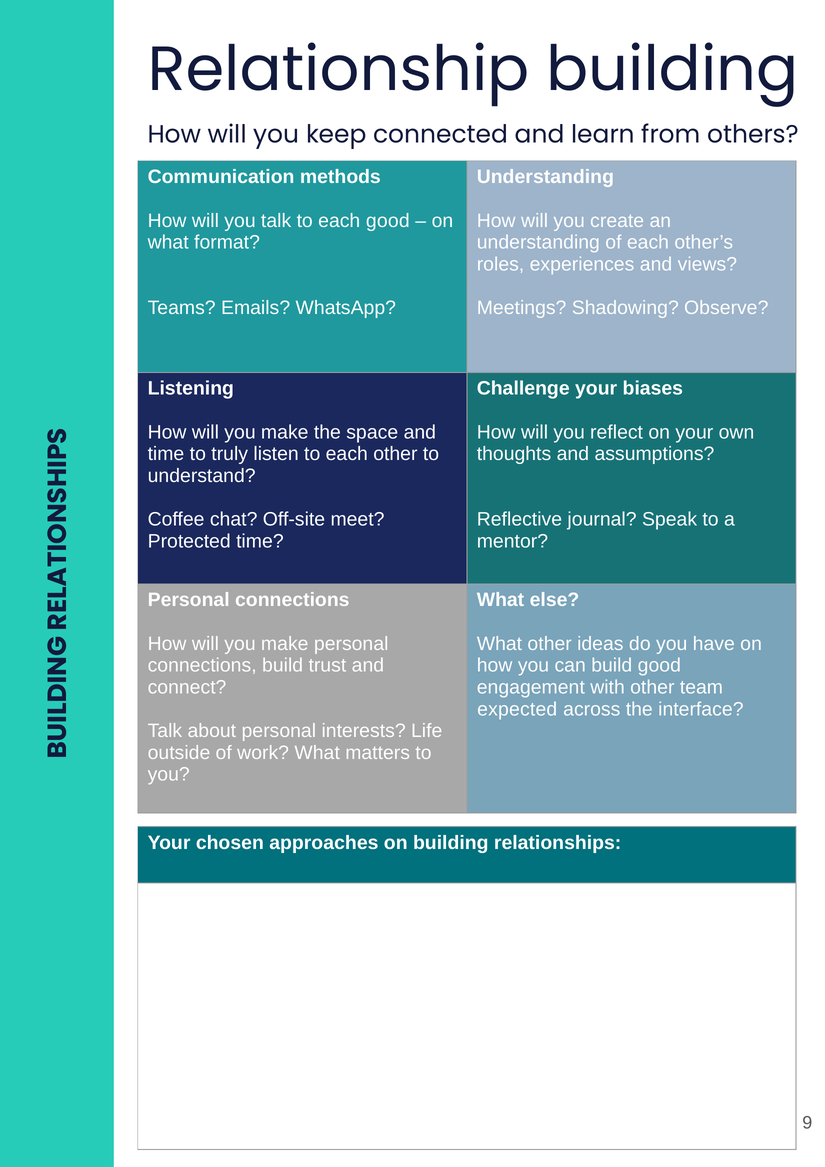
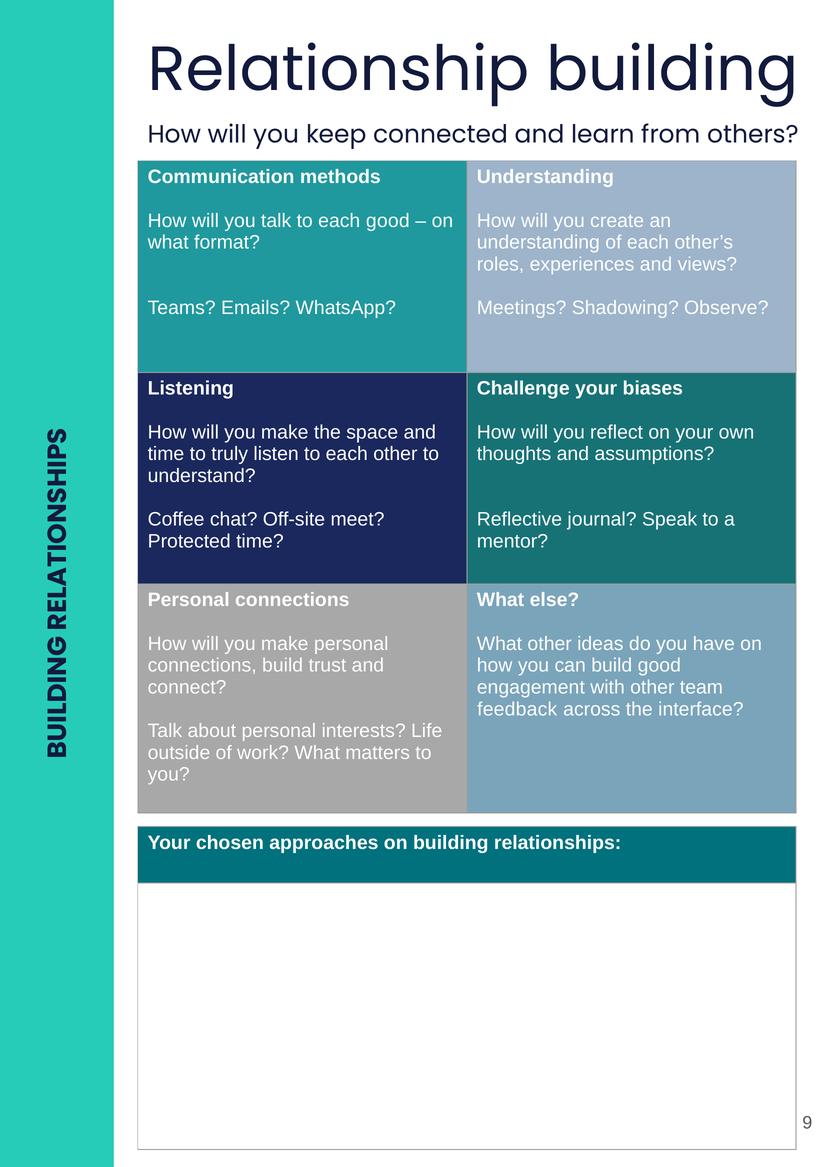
expected: expected -> feedback (517, 709)
